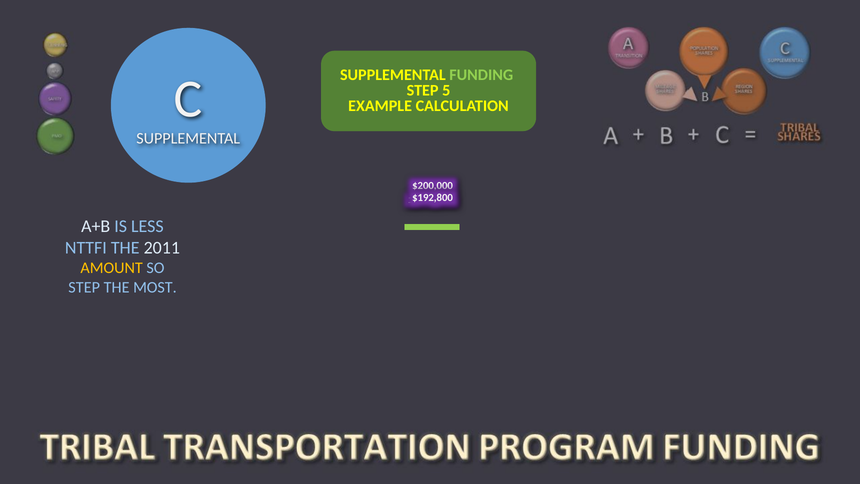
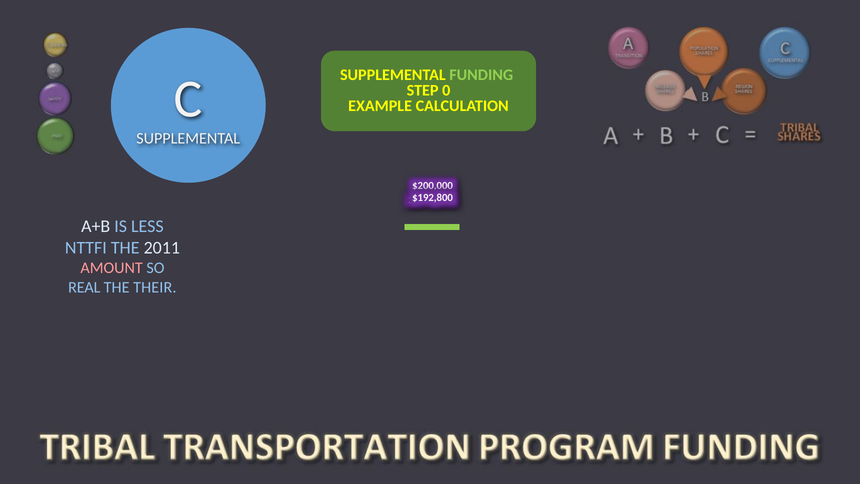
5: 5 -> 0 (446, 90)
AMOUNT colour: yellow -> pink (112, 268)
STEP: STEP -> REAL (84, 287)
MOST: MOST -> THEIR (155, 287)
